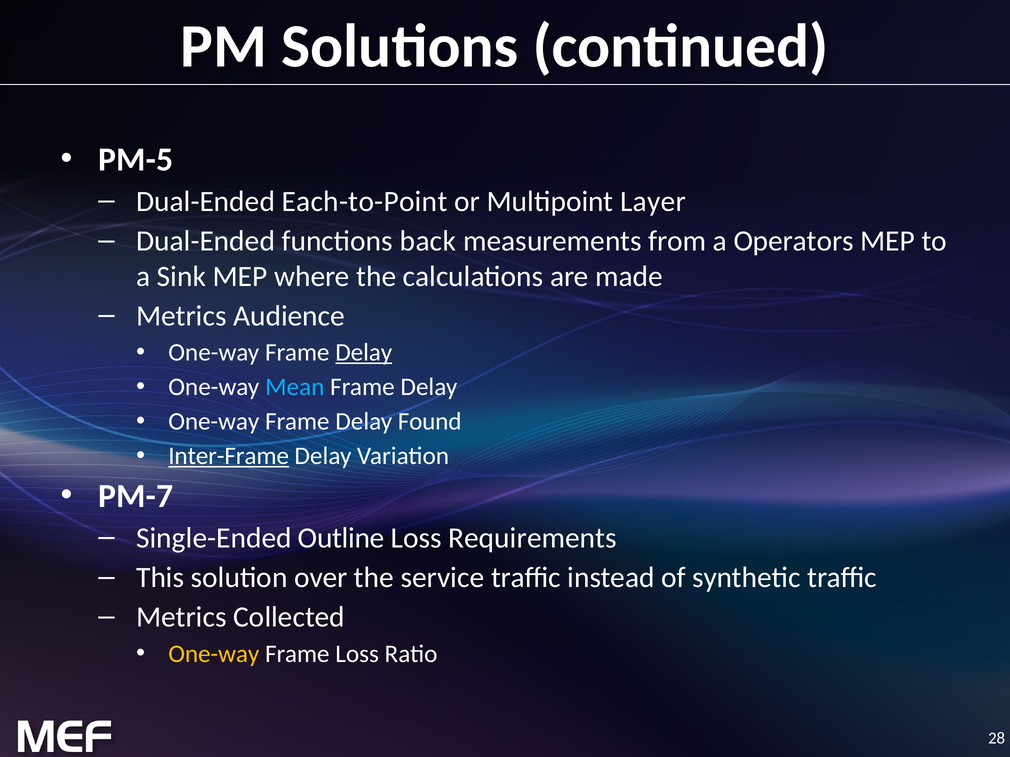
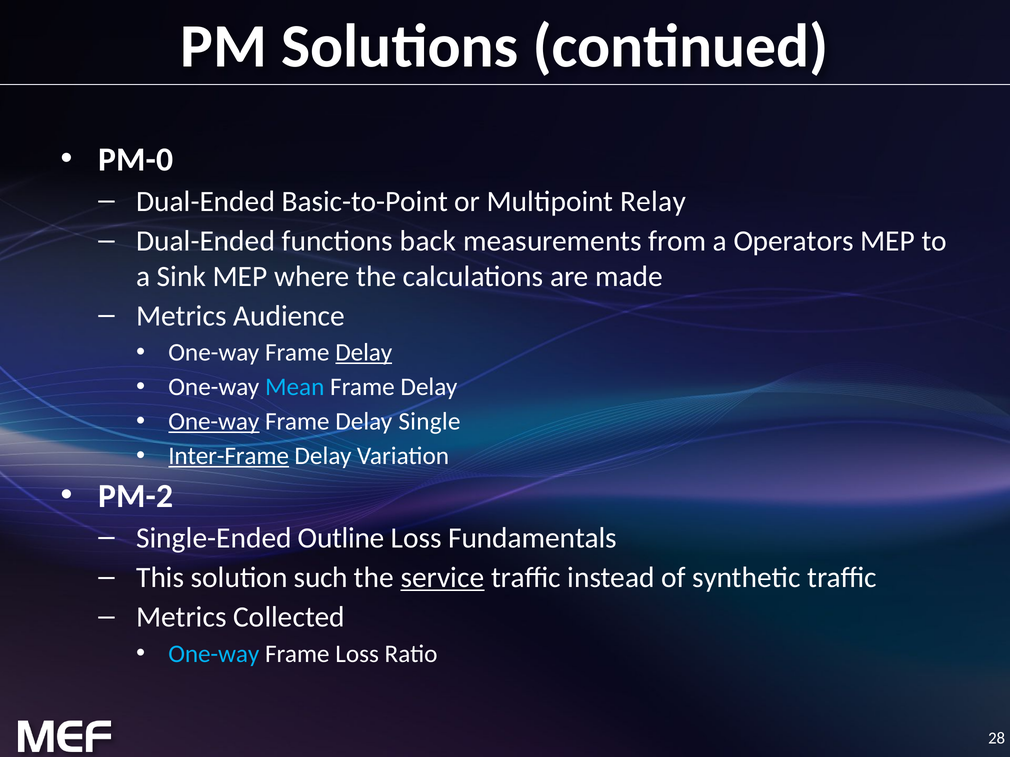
PM-5: PM-5 -> PM-0 (136, 160)
Each-to-Point: Each-to-Point -> Basic-to-Point (365, 202)
Layer: Layer -> Relay (653, 202)
One-way underline: none -> present (214, 422)
Found: Found -> Single (429, 422)
PM-7: PM-7 -> PM-2 (136, 497)
Requirements: Requirements -> Fundamentals (533, 538)
over: over -> such (321, 578)
service underline: none -> present (442, 578)
One-way colour: yellow -> light blue (214, 654)
